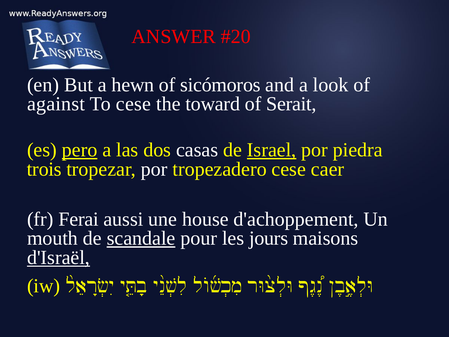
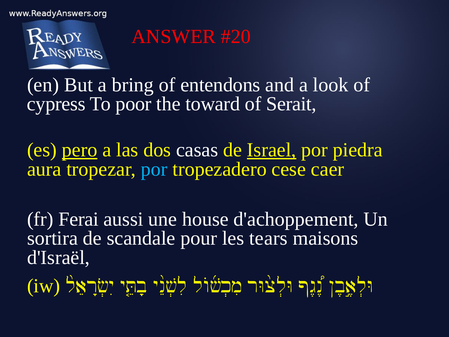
hewn: hewn -> bring (133, 85)
sicómoros: sicómoros -> entendons (220, 85)
against: against -> cypress (56, 104)
To cese: cese -> poor (134, 104)
trois: trois -> aura (44, 169)
por colour: white -> light blue (154, 169)
mouth: mouth -> sortira (52, 238)
scandale underline: present -> none (141, 238)
jours: jours -> tears (268, 238)
d'Israël underline: present -> none (58, 257)
